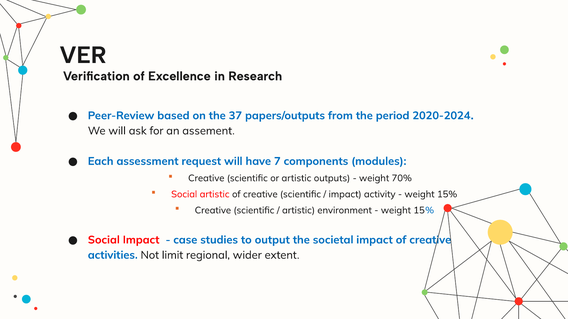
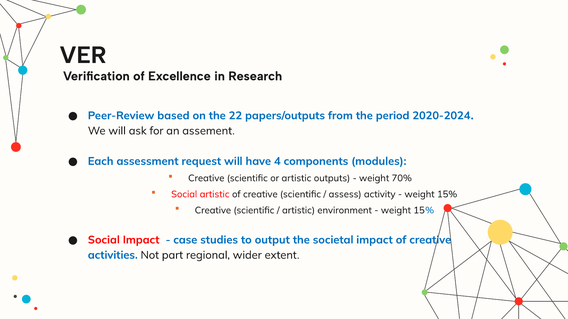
37: 37 -> 22 (235, 116)
7: 7 -> 4 (277, 161)
impact: impact -> assess (345, 195)
limit: limit -> part (172, 255)
